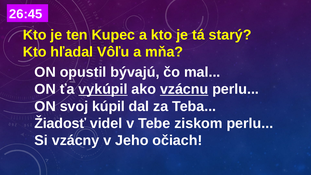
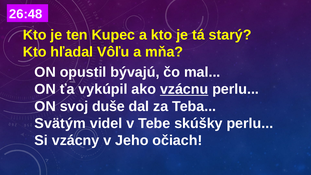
26:45: 26:45 -> 26:48 (26, 14)
vykúpil underline: present -> none (103, 89)
kúpil: kúpil -> duše (109, 106)
Žiadosť: Žiadosť -> Svätým (60, 123)
ziskom: ziskom -> skúšky (198, 123)
